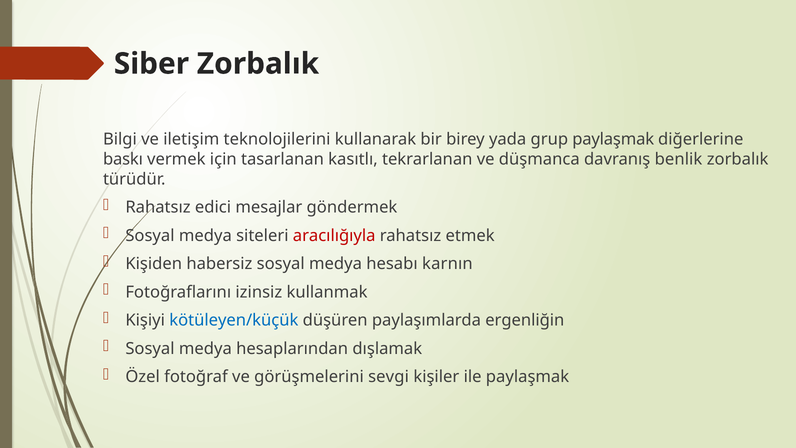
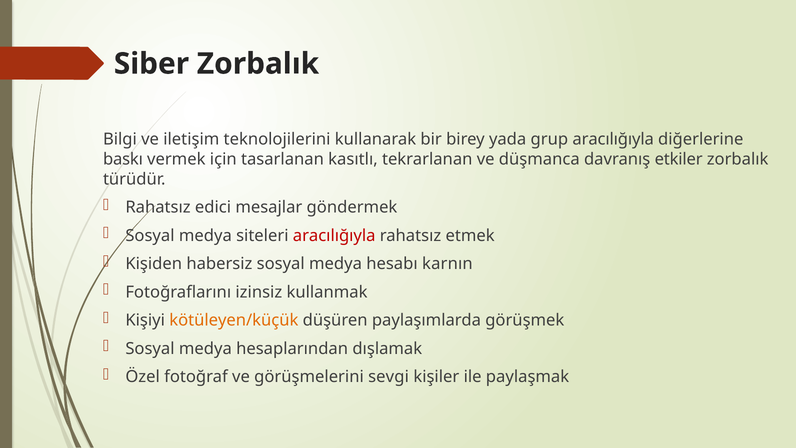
grup paylaşmak: paylaşmak -> aracılığıyla (613, 139)
benlik: benlik -> etkiler (679, 159)
kötüleyen/küçük colour: blue -> orange (234, 320)
ergenliğin: ergenliğin -> görüşmek (525, 320)
